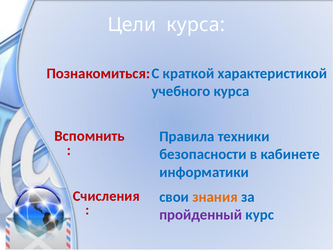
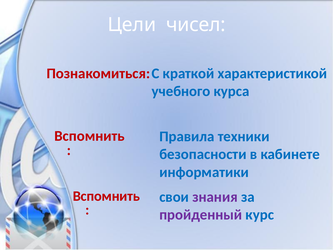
Цели курса: курса -> чисел (196, 25)
Счисления: Счисления -> Вспомнить (106, 196)
знания colour: orange -> purple (215, 197)
